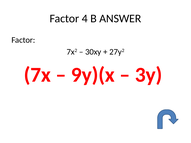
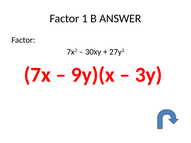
4: 4 -> 1 (85, 18)
